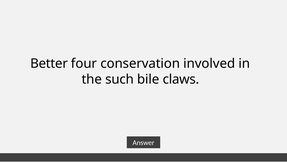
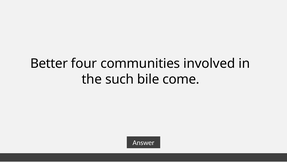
conservation: conservation -> communities (140, 63)
claws: claws -> come (181, 79)
